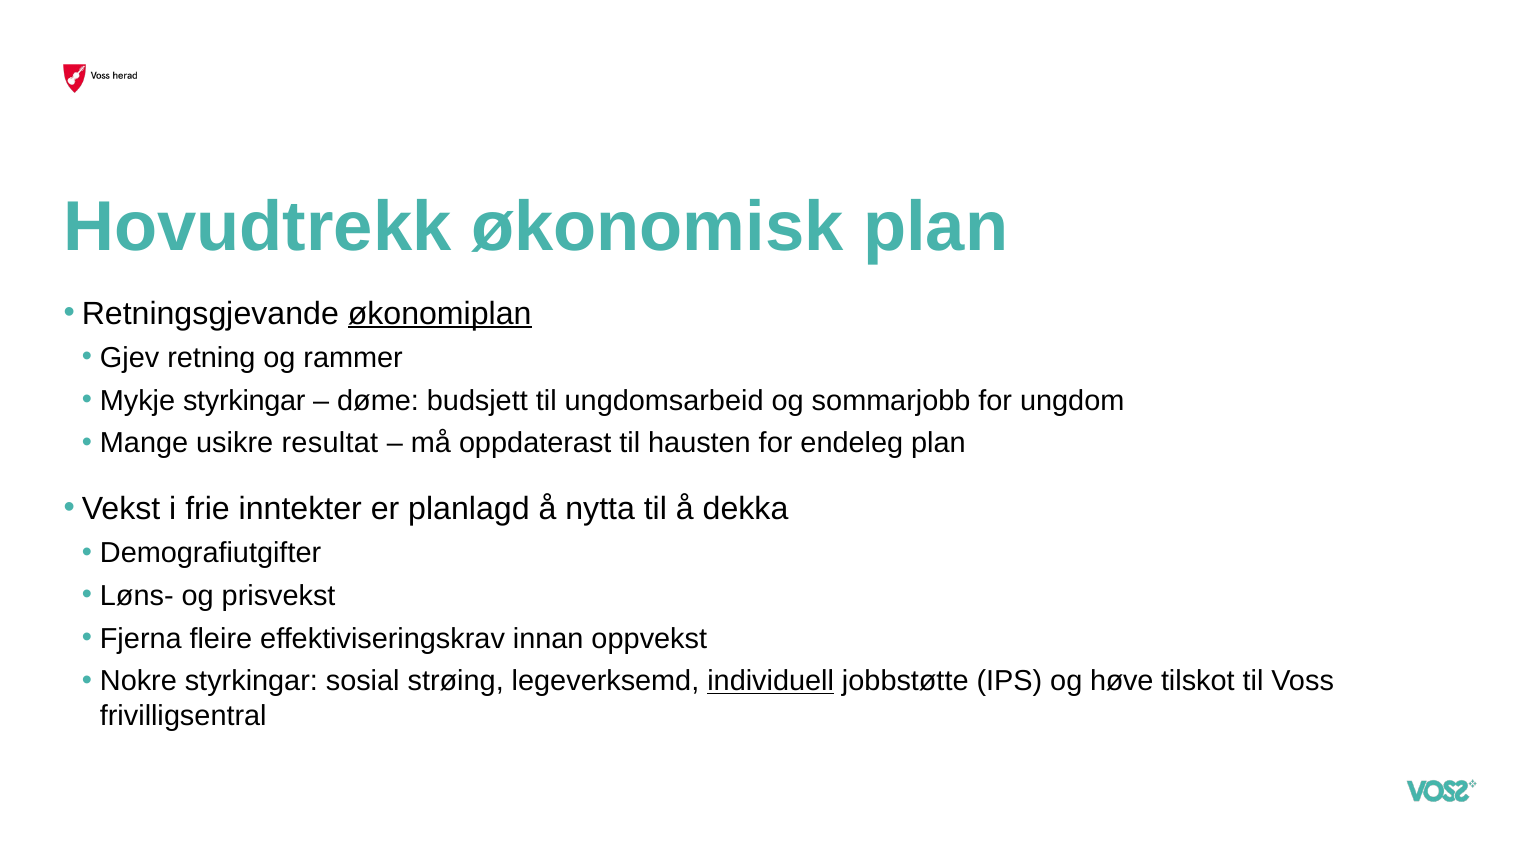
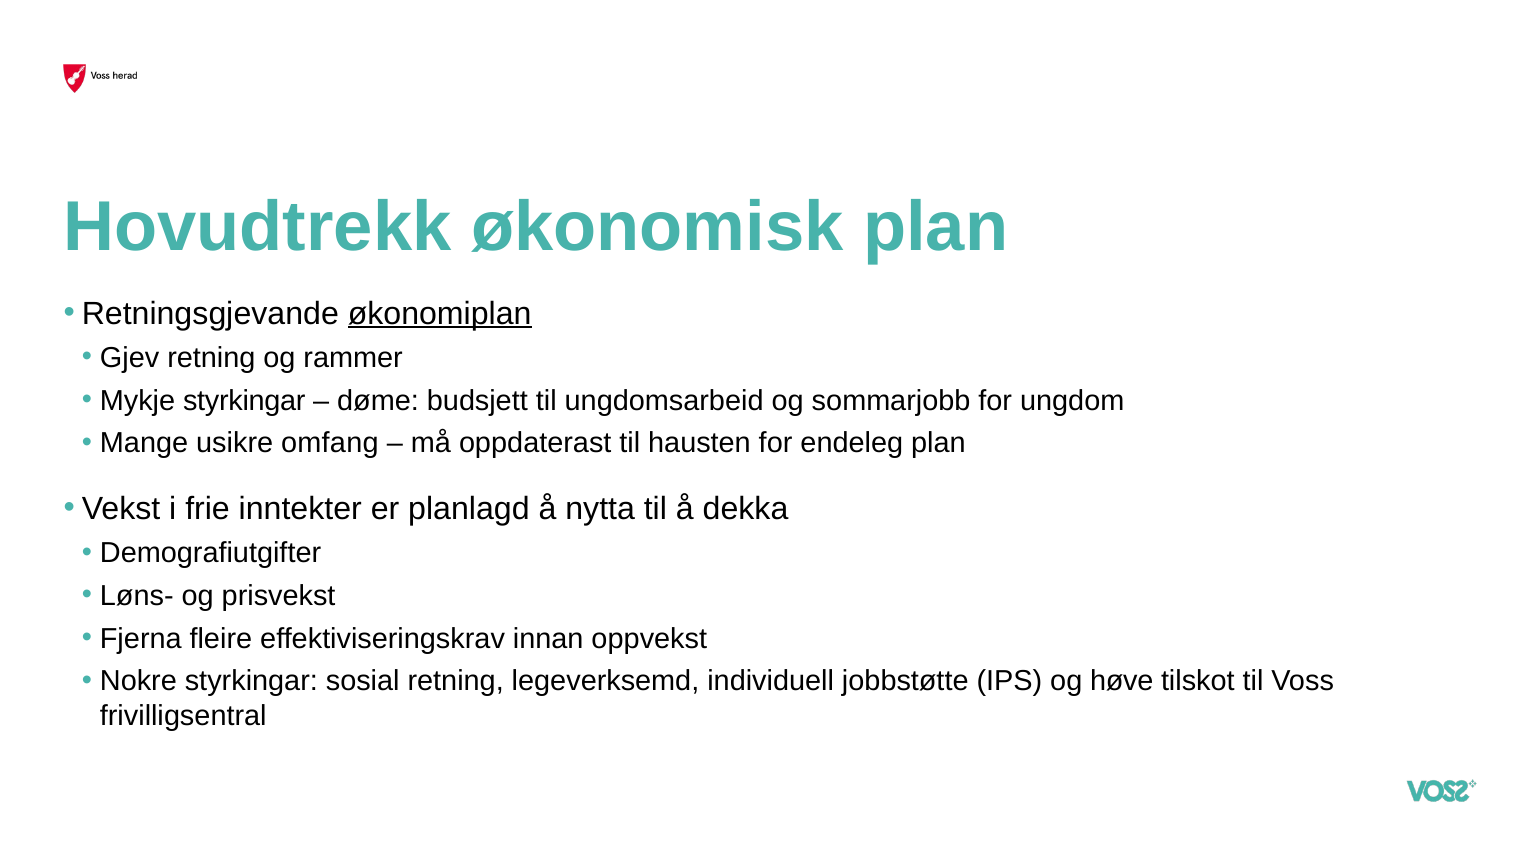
resultat: resultat -> omfang (330, 443)
sosial strøing: strøing -> retning (456, 681)
individuell underline: present -> none (771, 681)
